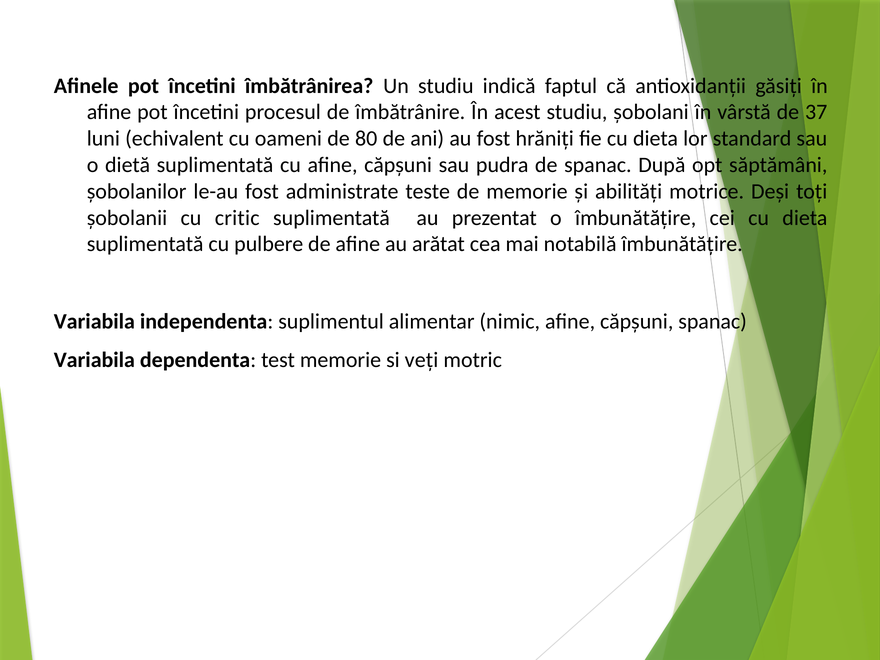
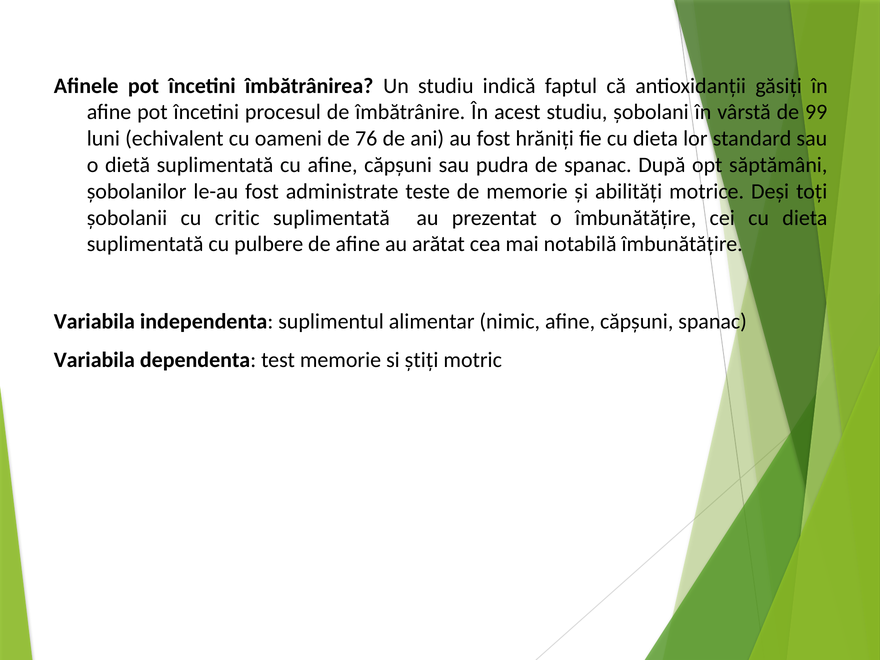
37: 37 -> 99 (816, 112)
80: 80 -> 76 (366, 139)
veți: veți -> știți (422, 360)
